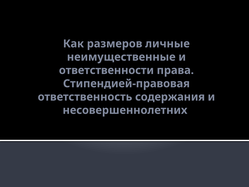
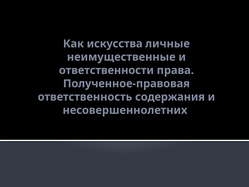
размеров: размеров -> искусства (115, 44)
Стипендией-правовая: Стипендией-правовая -> Полученное-правовая (126, 83)
